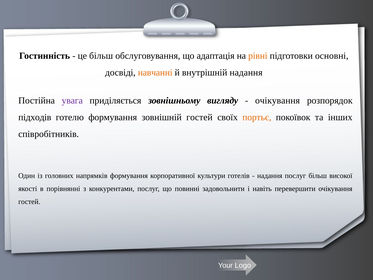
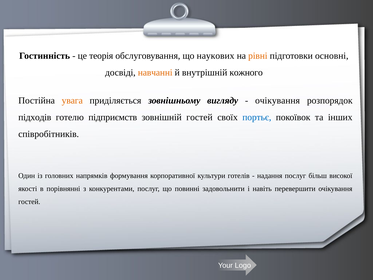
це більш: більш -> теорія (101, 56)
адаптація: адаптація -> наукових (216, 56)
внутрішній надання: надання -> кожного (246, 73)
увага colour: purple -> orange (72, 100)
готелю формування: формування -> підприємств (113, 117)
портьє colour: orange -> blue (257, 117)
